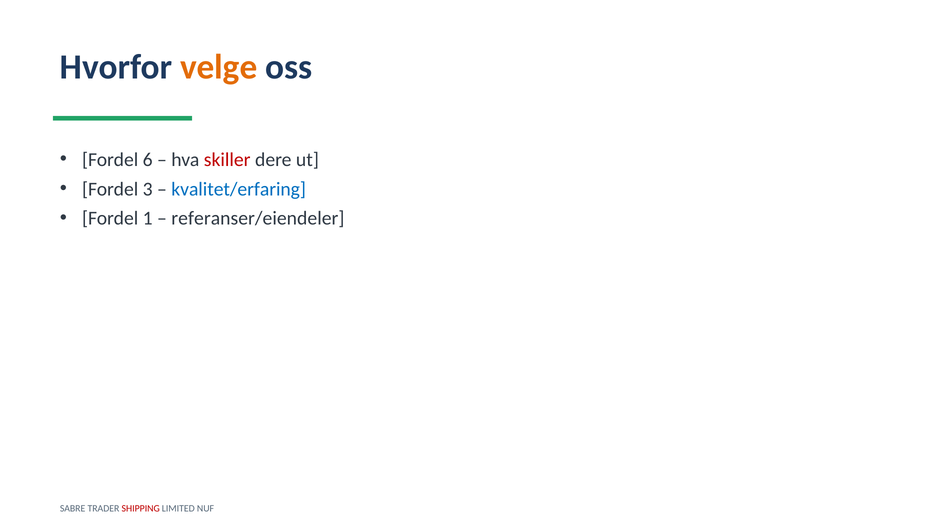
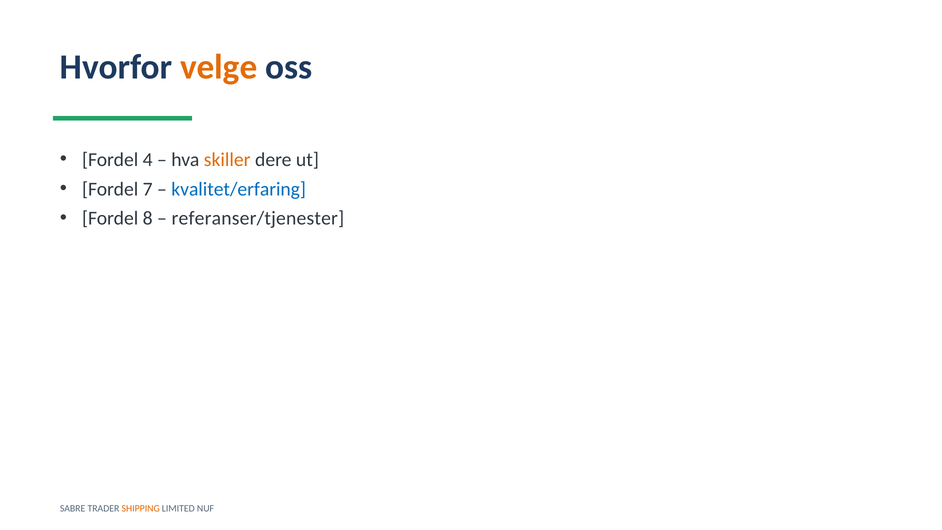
6: 6 -> 4 (148, 160)
skiller colour: red -> orange (227, 160)
3: 3 -> 7 (148, 189)
1: 1 -> 8 (148, 218)
referanser/eiendeler: referanser/eiendeler -> referanser/tjenester (258, 218)
SHIPPING colour: red -> orange (141, 508)
